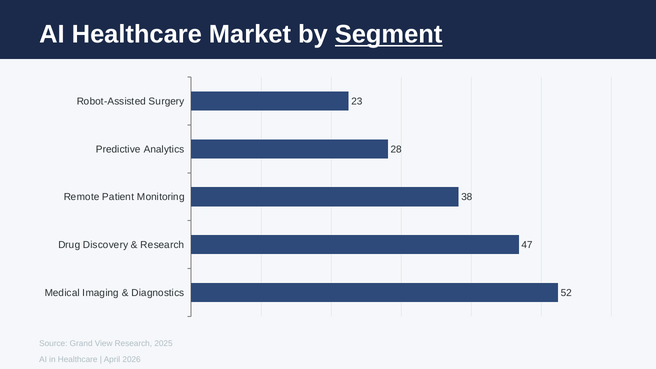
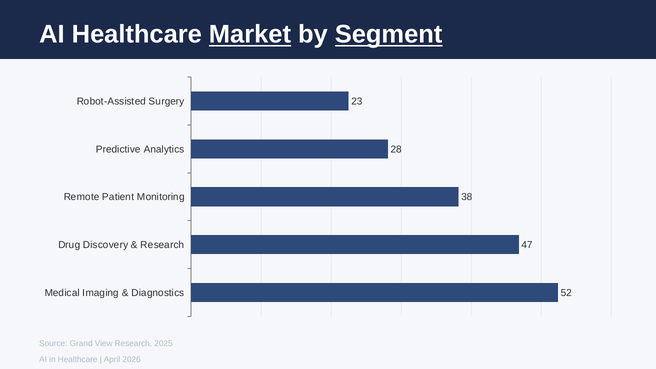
Market underline: none -> present (250, 35)
